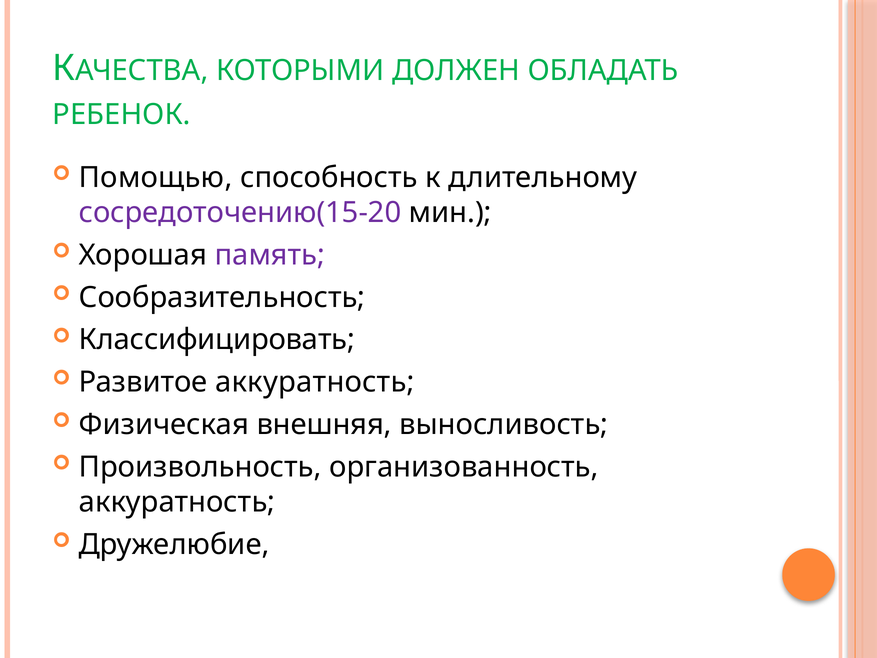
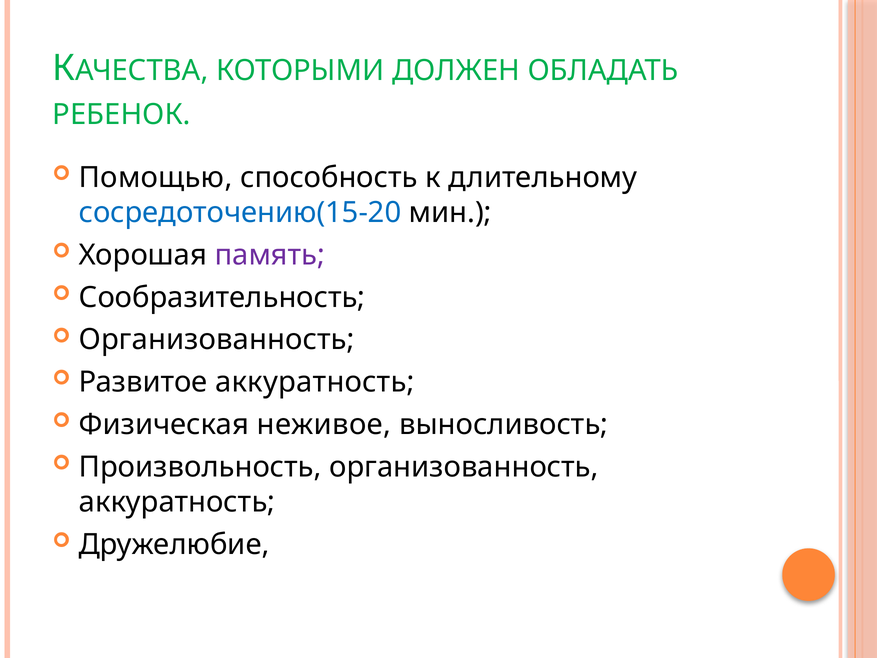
сосредоточению(15-20 colour: purple -> blue (240, 212)
Классифицировать: Классифицировать -> Организованность (217, 340)
внешняя: внешняя -> неживое (324, 424)
